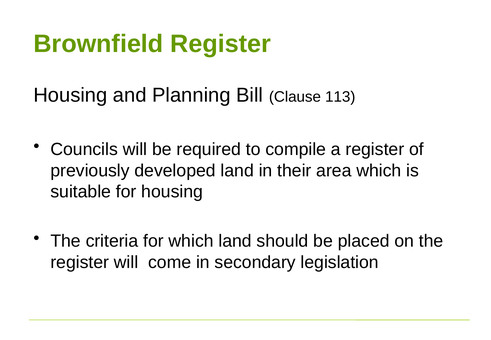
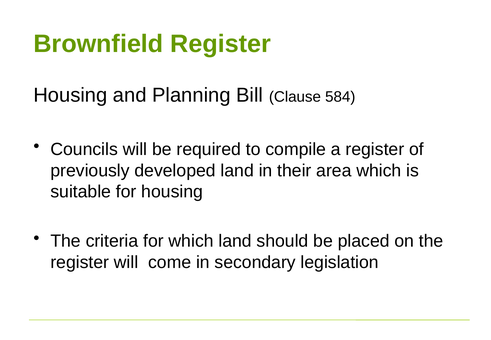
113: 113 -> 584 (340, 97)
